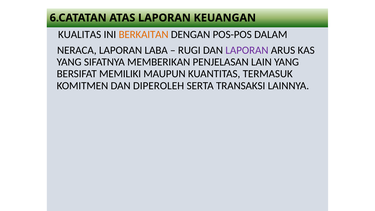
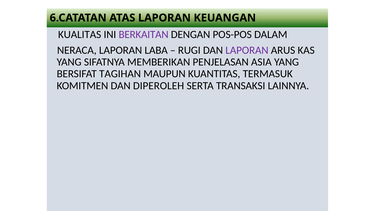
BERKAITAN colour: orange -> purple (144, 35)
LAIN: LAIN -> ASIA (261, 62)
MEMILIKI: MEMILIKI -> TAGIHAN (120, 74)
